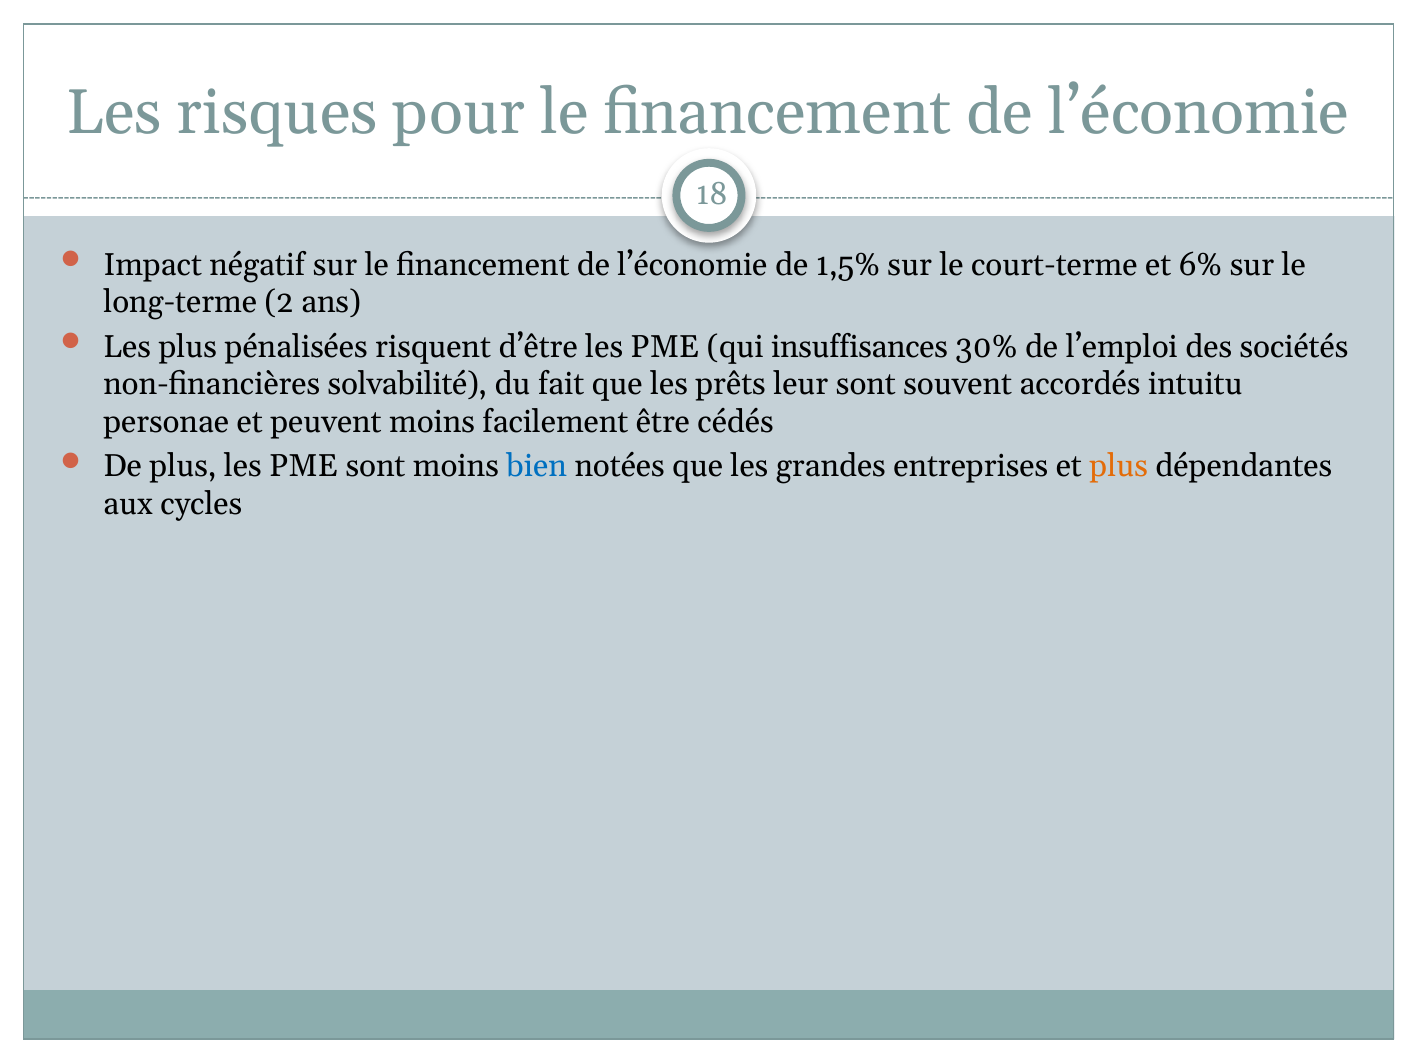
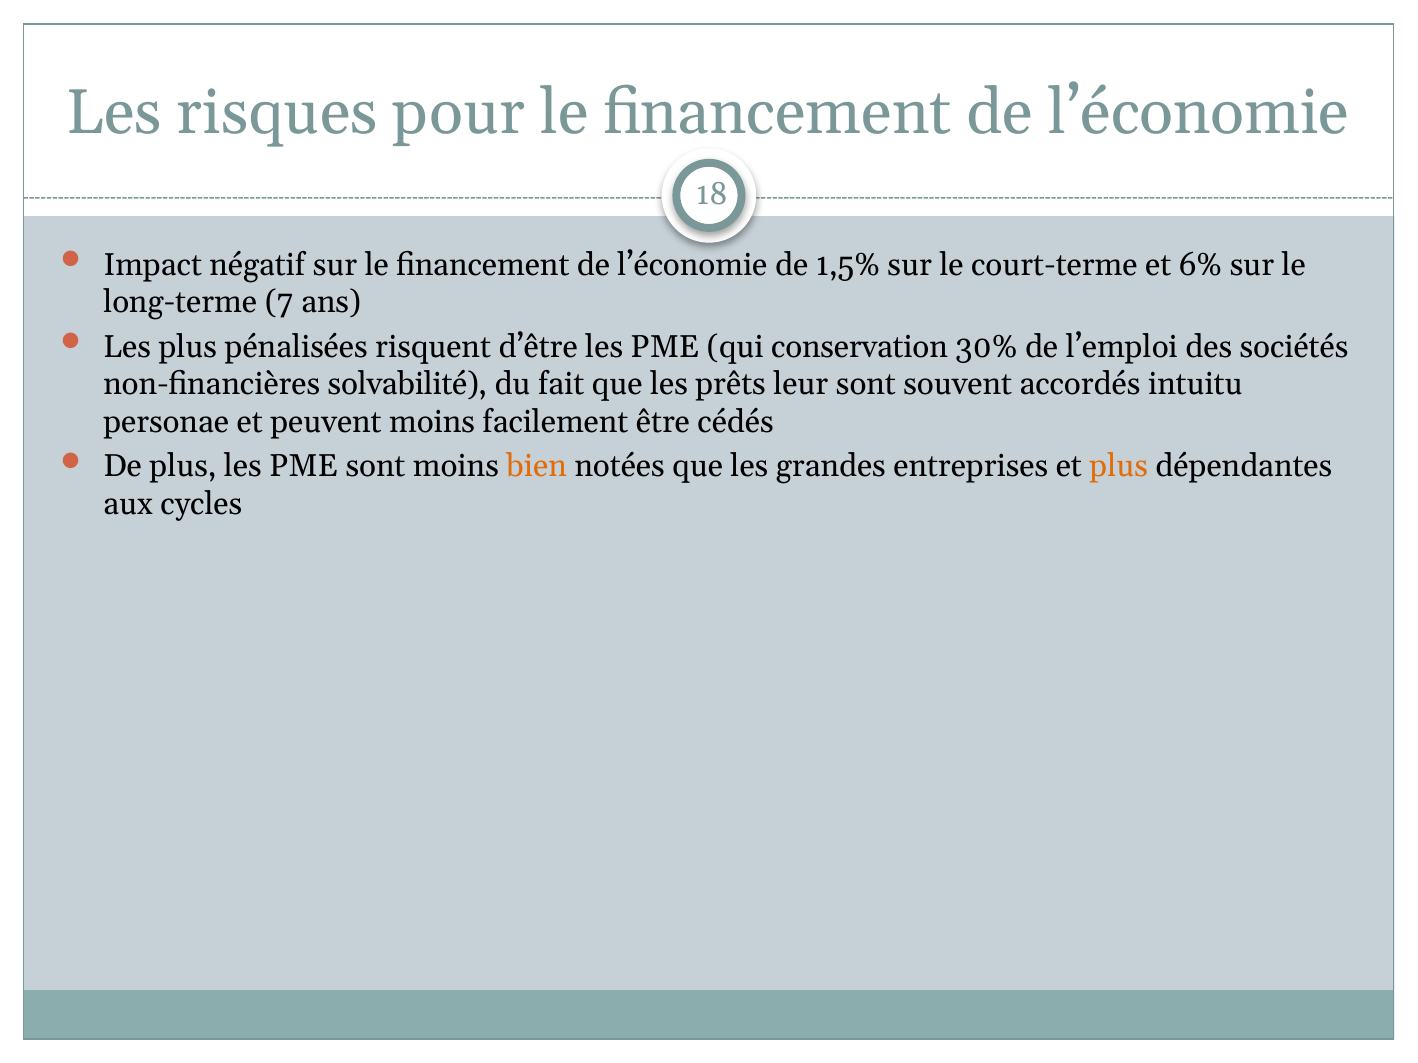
2: 2 -> 7 (279, 303)
insuffisances: insuffisances -> conservation (859, 347)
bien colour: blue -> orange (537, 466)
